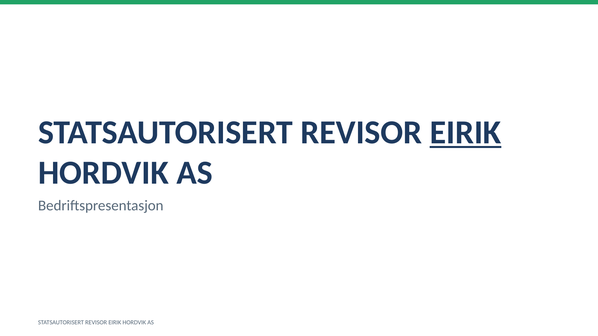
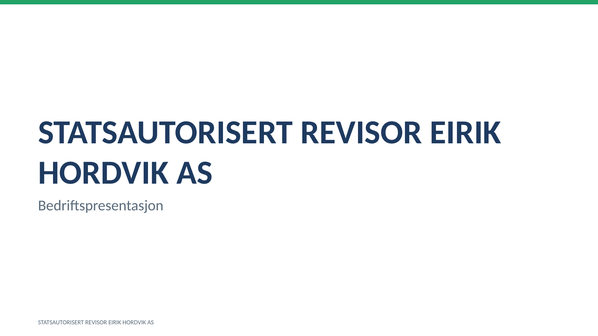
EIRIK underline: present -> none (466, 133)
